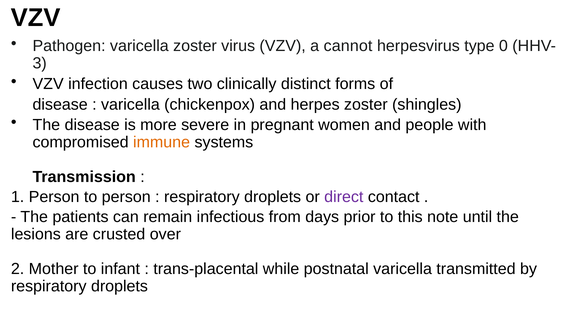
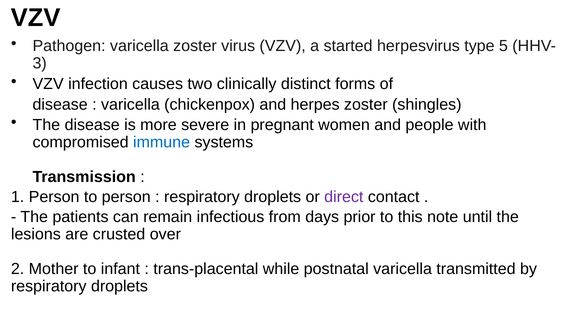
cannot: cannot -> started (348, 46)
0: 0 -> 5 (503, 46)
immune colour: orange -> blue (162, 142)
